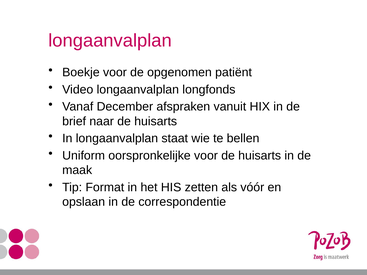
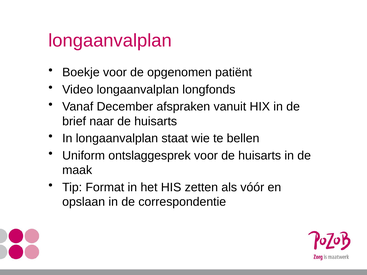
oorspronkelijke: oorspronkelijke -> ontslaggesprek (150, 156)
